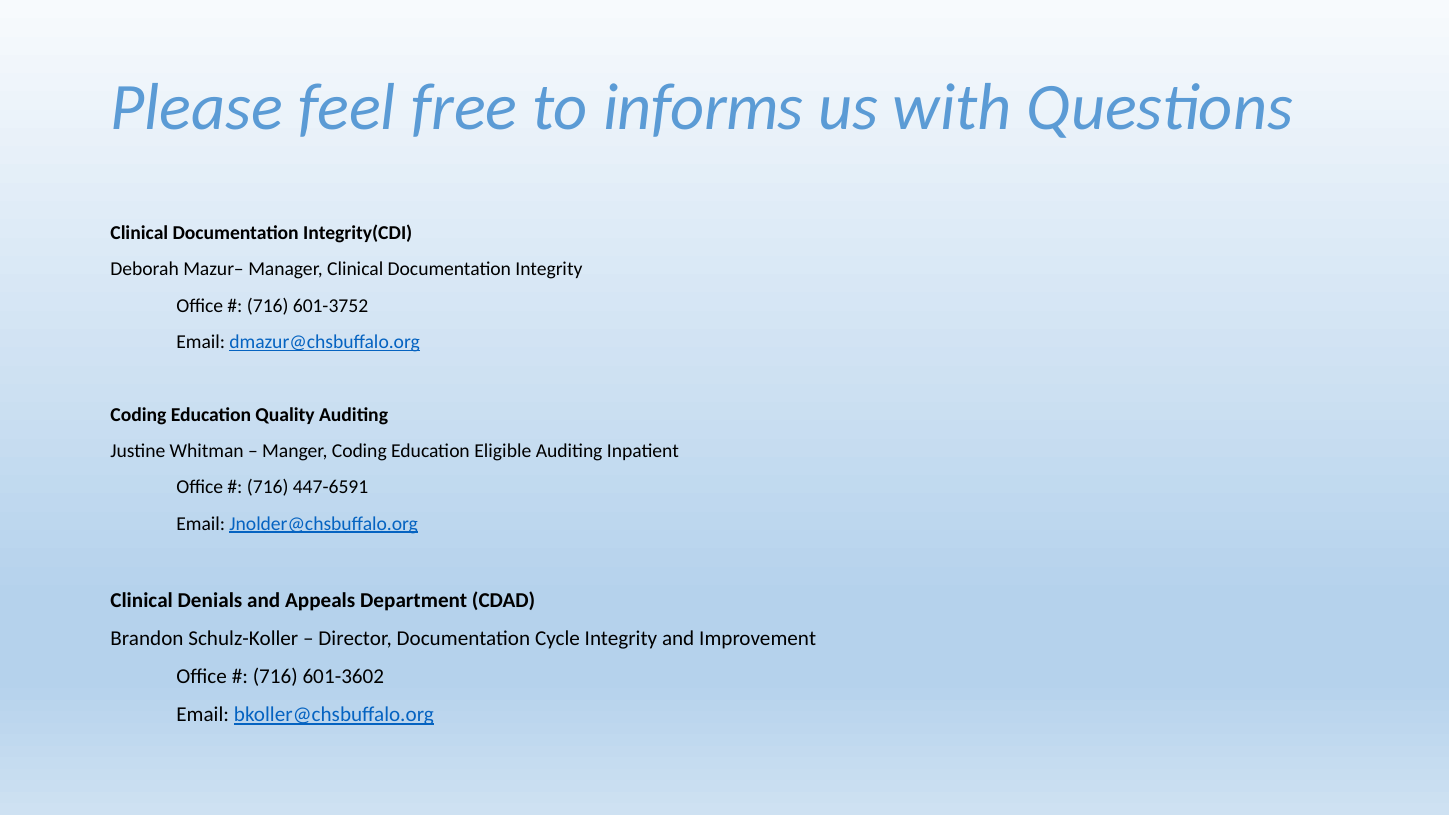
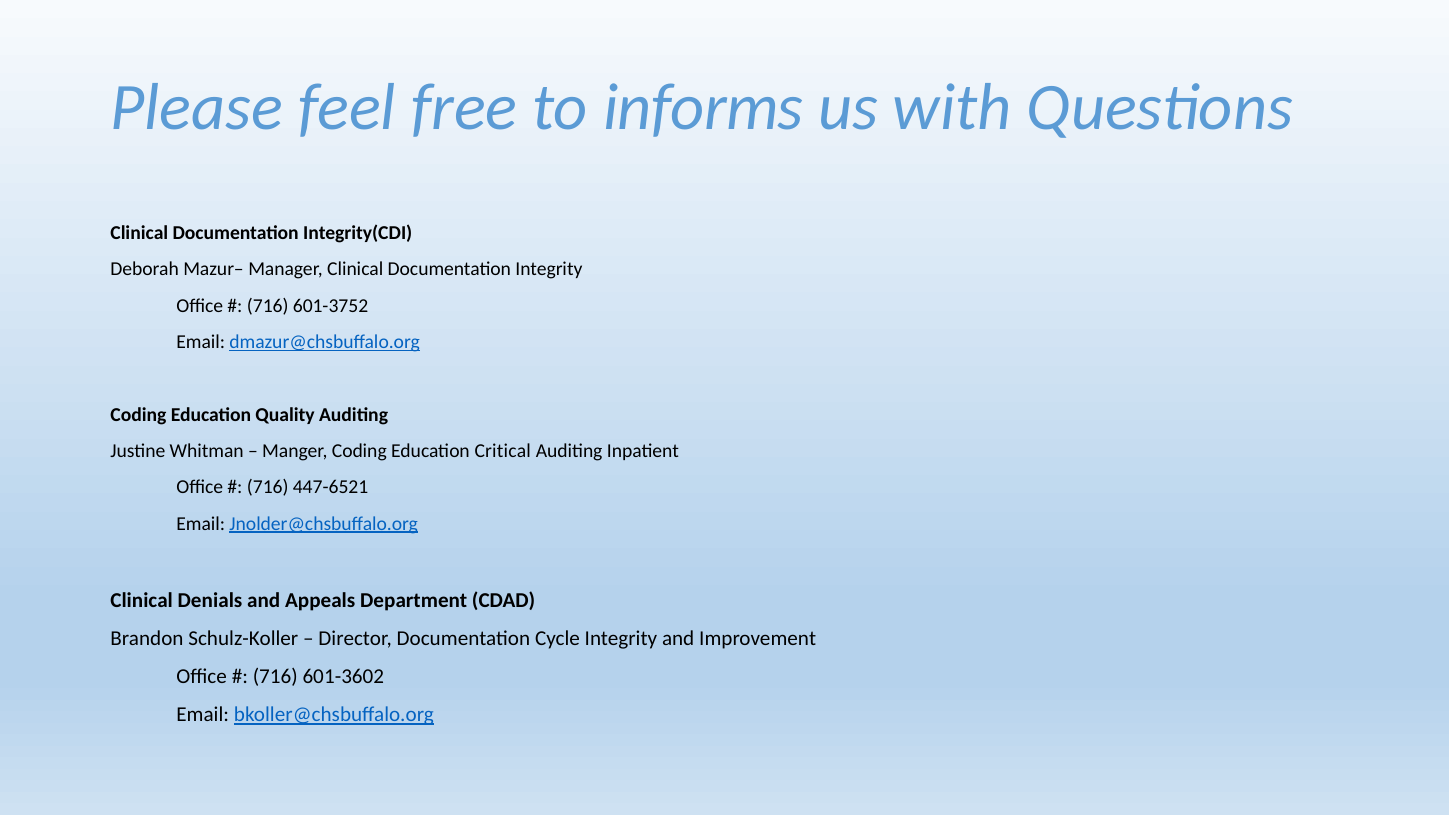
Eligible: Eligible -> Critical (503, 451)
447-6591: 447-6591 -> 447-6521 (331, 487)
